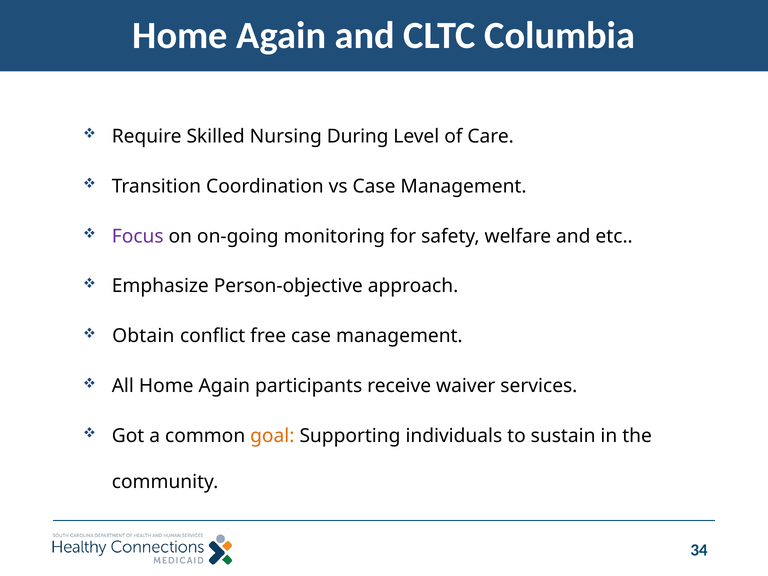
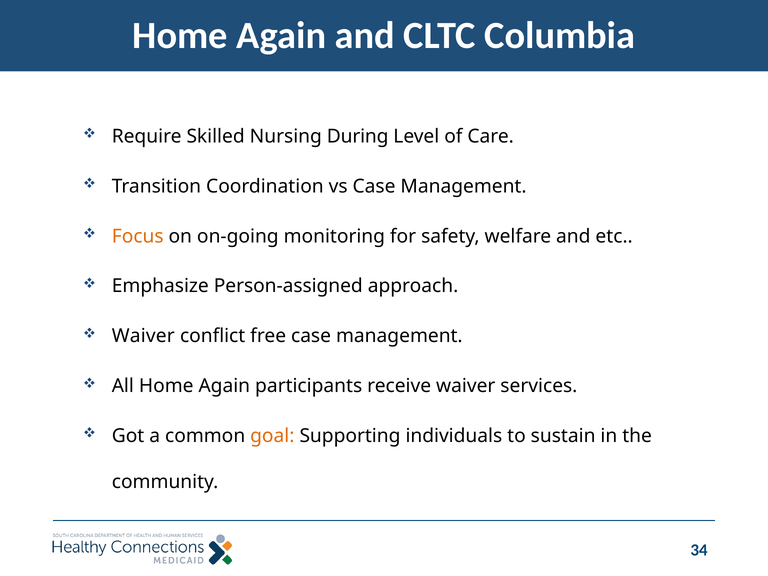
Focus colour: purple -> orange (138, 236)
Person-objective: Person-objective -> Person-assigned (288, 286)
Obtain: Obtain -> Waiver (143, 336)
